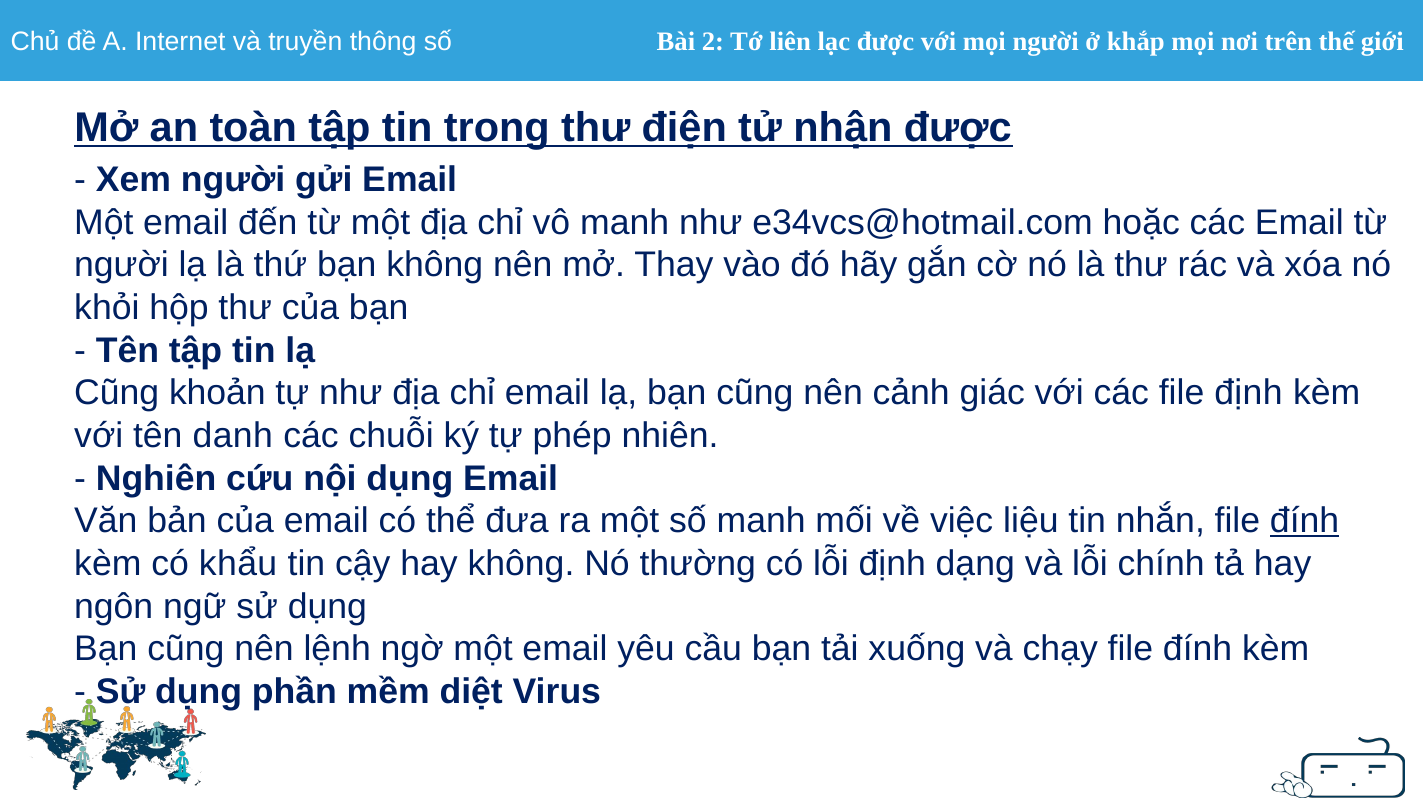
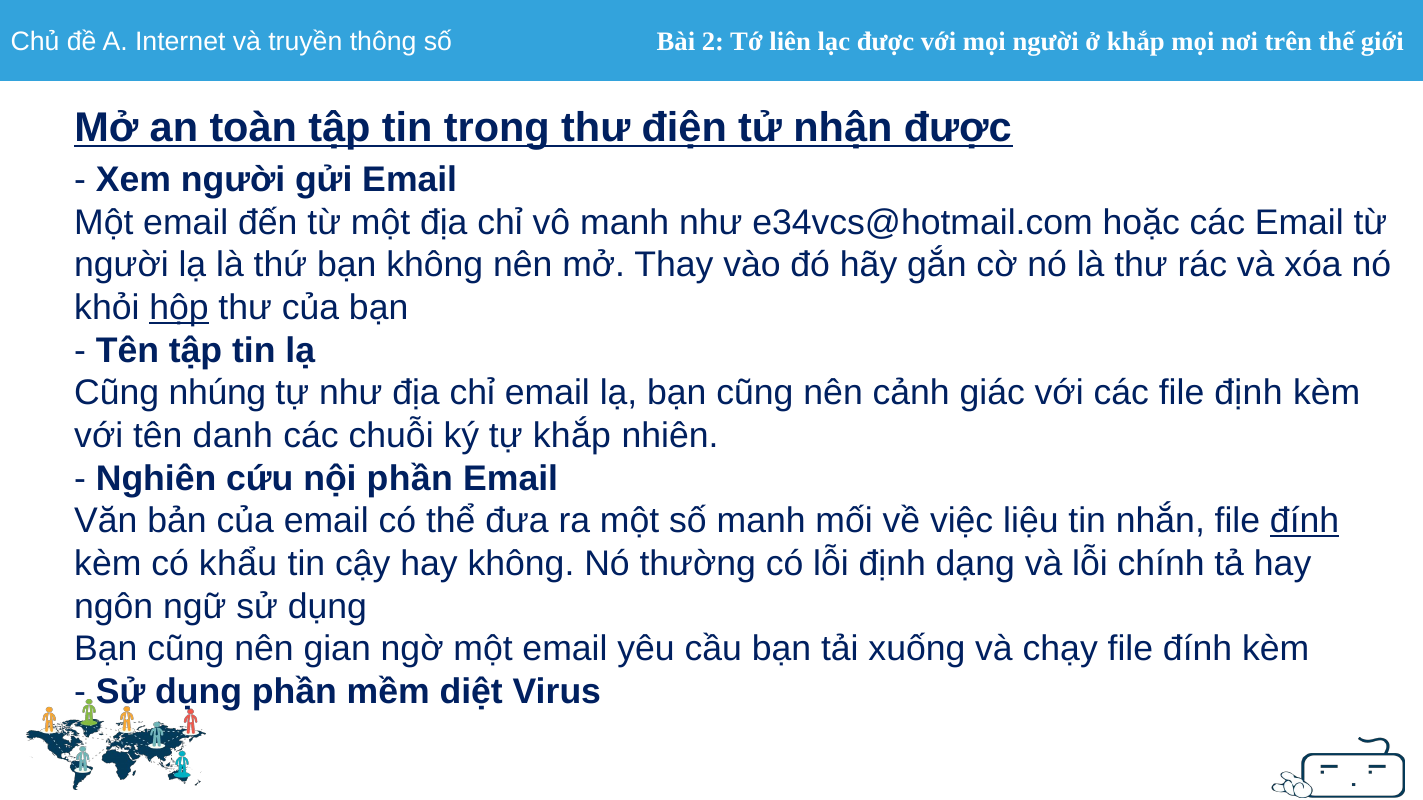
hộp underline: none -> present (179, 308)
khoản: khoản -> nhúng (217, 393)
tự phép: phép -> khắp (572, 436)
nội dụng: dụng -> phần (410, 479)
lệnh: lệnh -> gian (337, 649)
